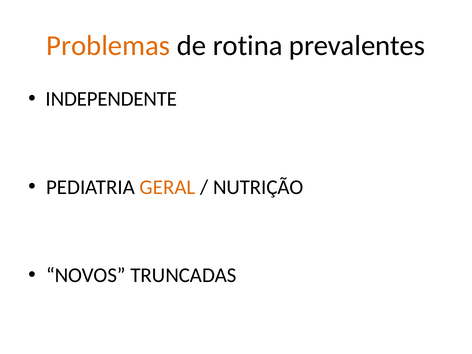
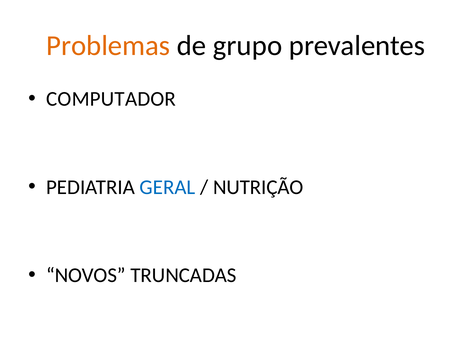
rotina: rotina -> grupo (247, 46)
INDEPENDENTE: INDEPENDENTE -> COMPUTADOR (111, 99)
GERAL colour: orange -> blue (167, 187)
